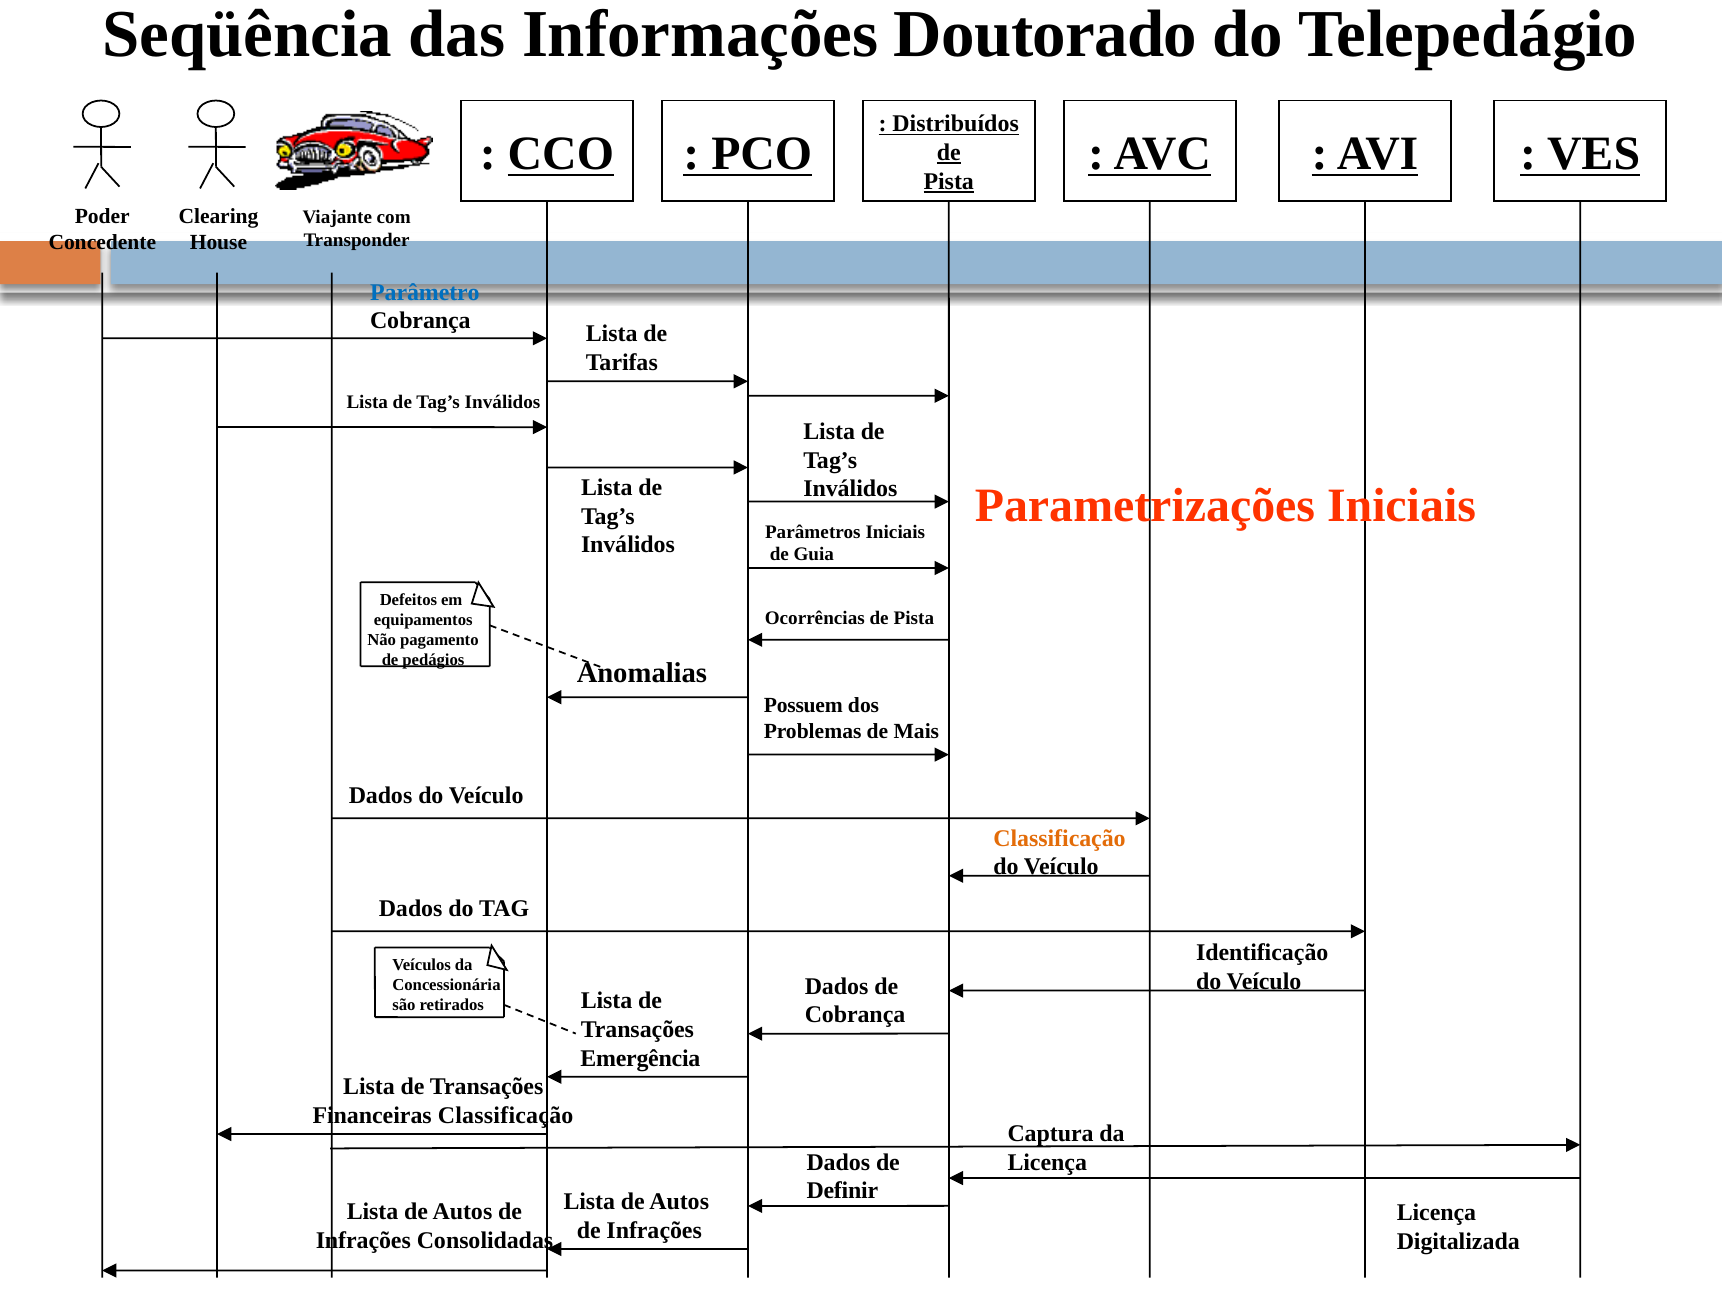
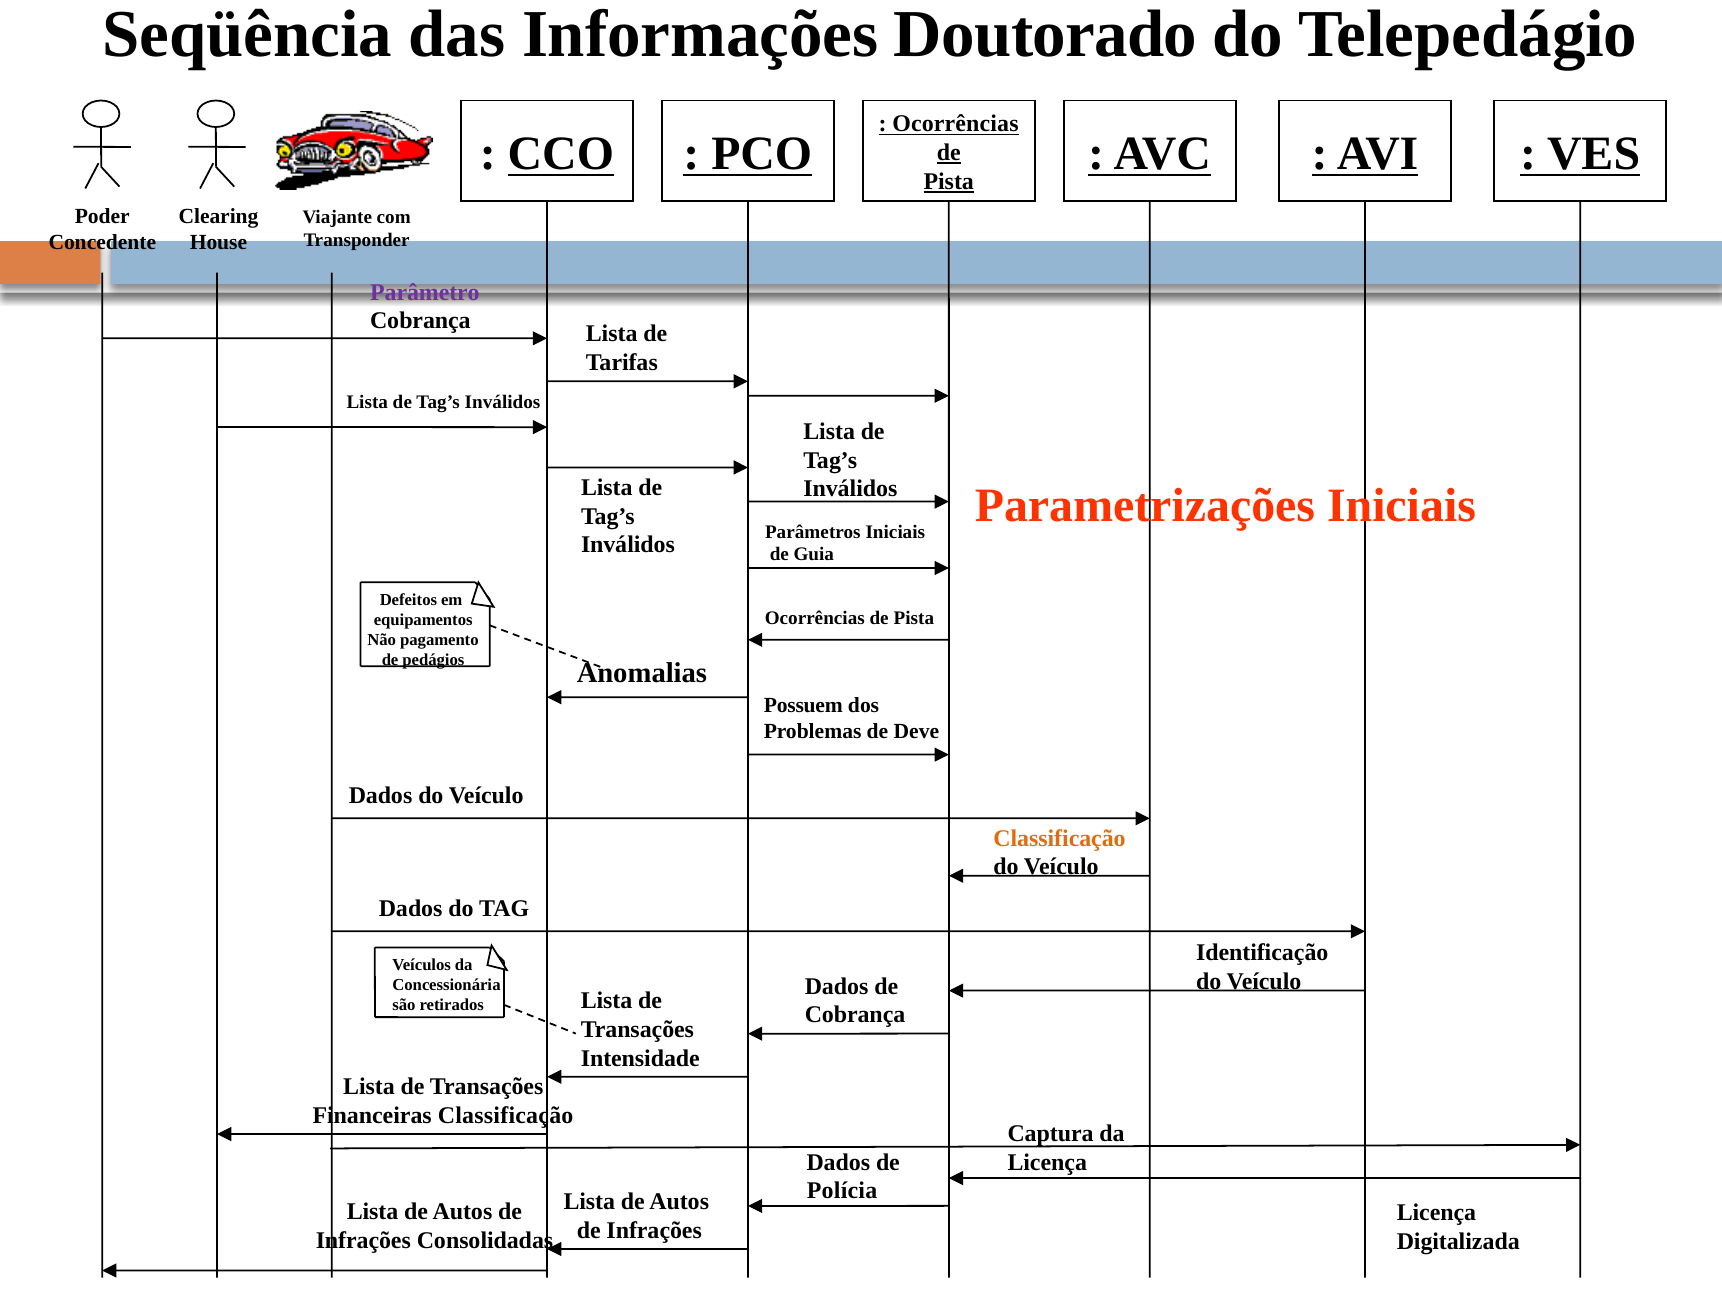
Distribuídos: Distribuídos -> Ocorrências (955, 124)
Parâmetro colour: blue -> purple (425, 292)
Mais: Mais -> Deve (916, 731)
Emergência: Emergência -> Intensidade (640, 1058)
Definir: Definir -> Polícia (842, 1190)
